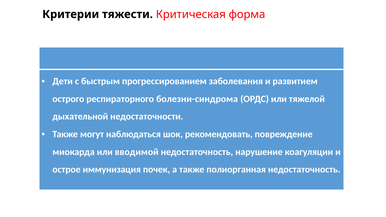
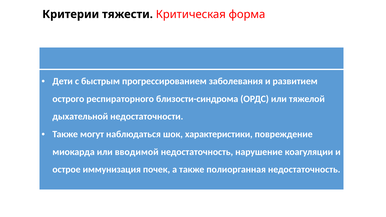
болезни-синдрома: болезни-синдрома -> близости-синдрома (197, 99)
рекомендовать: рекомендовать -> характеристики (219, 134)
